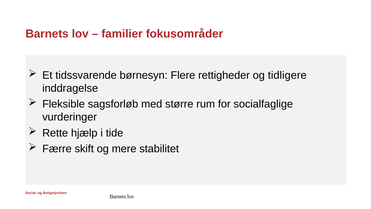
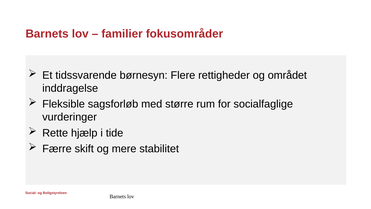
tidligere: tidligere -> området (287, 75)
